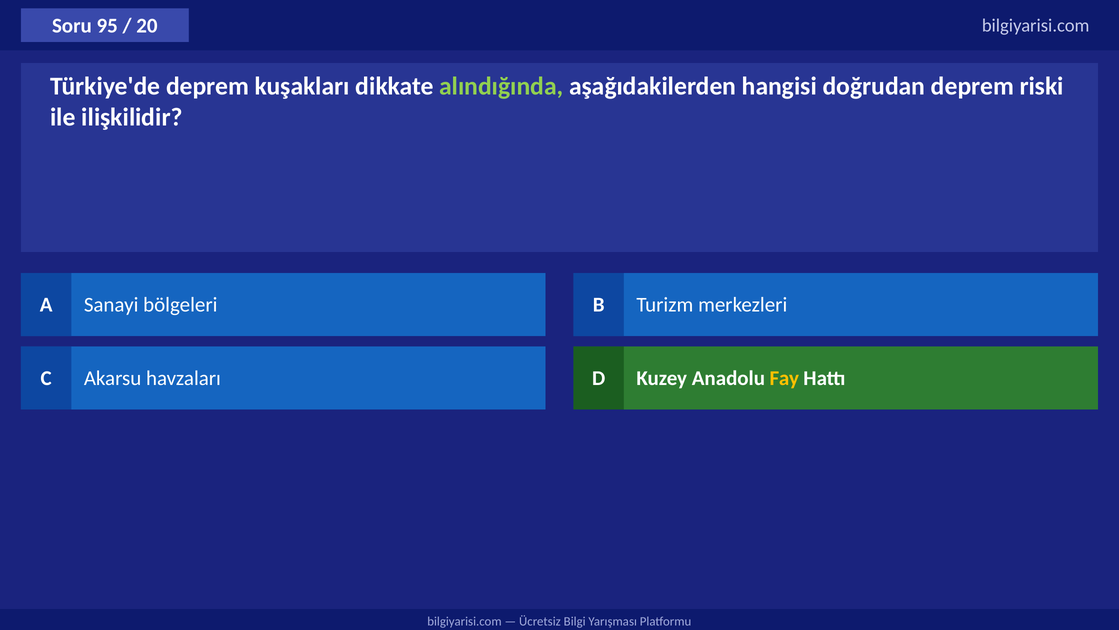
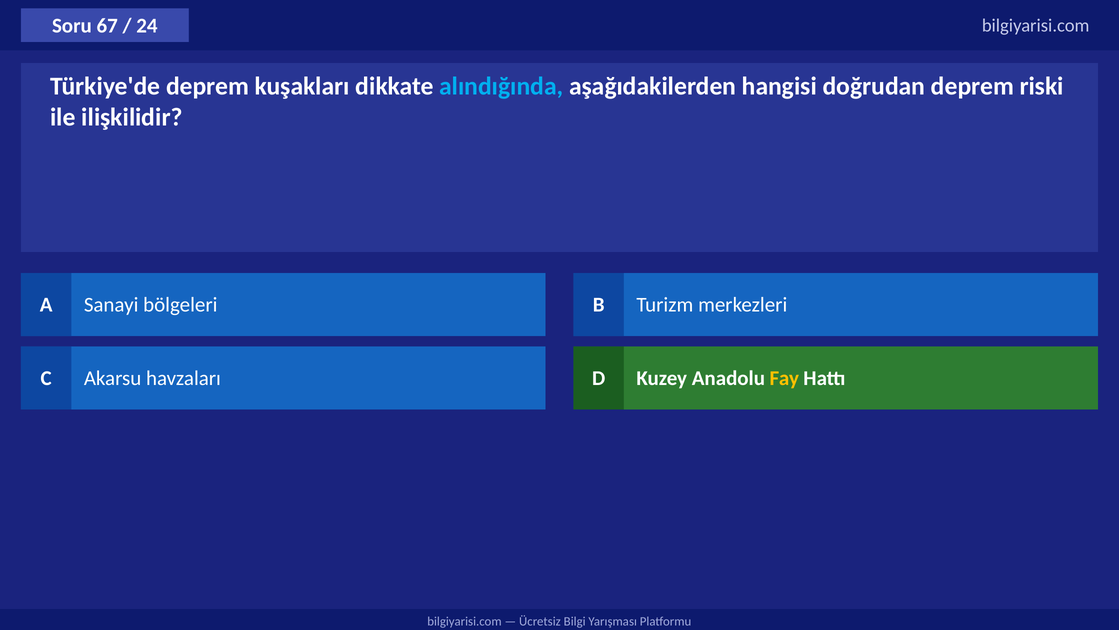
95: 95 -> 67 (107, 26)
20: 20 -> 24 (147, 26)
alındığında colour: light green -> light blue (501, 86)
